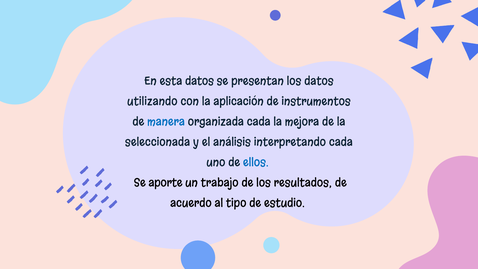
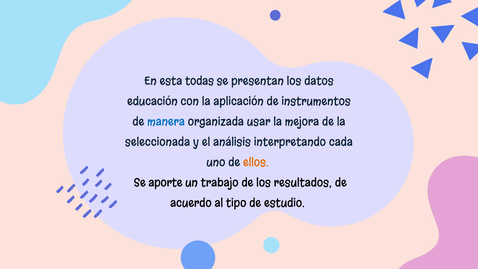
esta datos: datos -> todas (200, 81)
utilizando: utilizando -> educación (152, 101)
organizada cada: cada -> usar (259, 122)
ellos colour: blue -> orange (256, 162)
